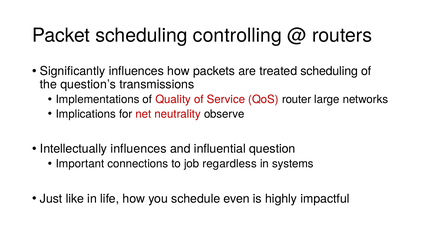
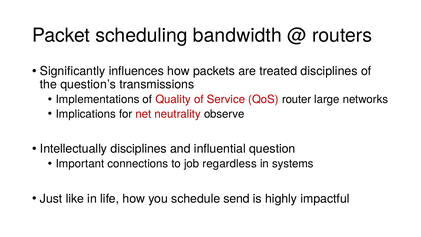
controlling: controlling -> bandwidth (237, 35)
treated scheduling: scheduling -> disciplines (329, 71)
Intellectually influences: influences -> disciplines (139, 149)
even: even -> send (237, 198)
